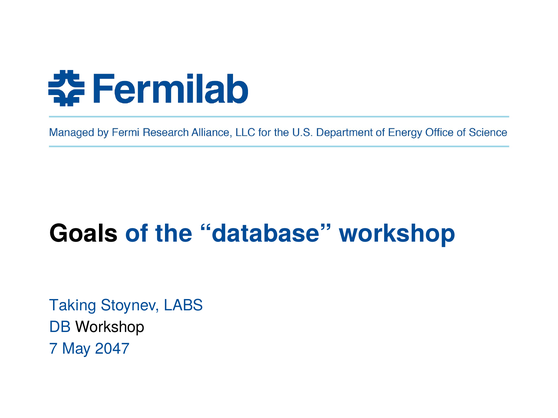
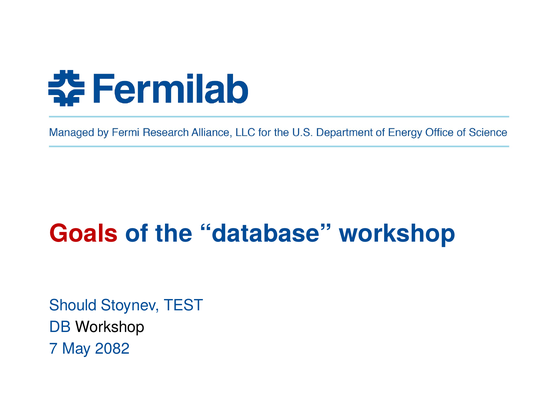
Goals colour: black -> red (84, 234)
Taking: Taking -> Should (73, 306)
LABS: LABS -> TEST (184, 306)
2047: 2047 -> 2082 (113, 349)
